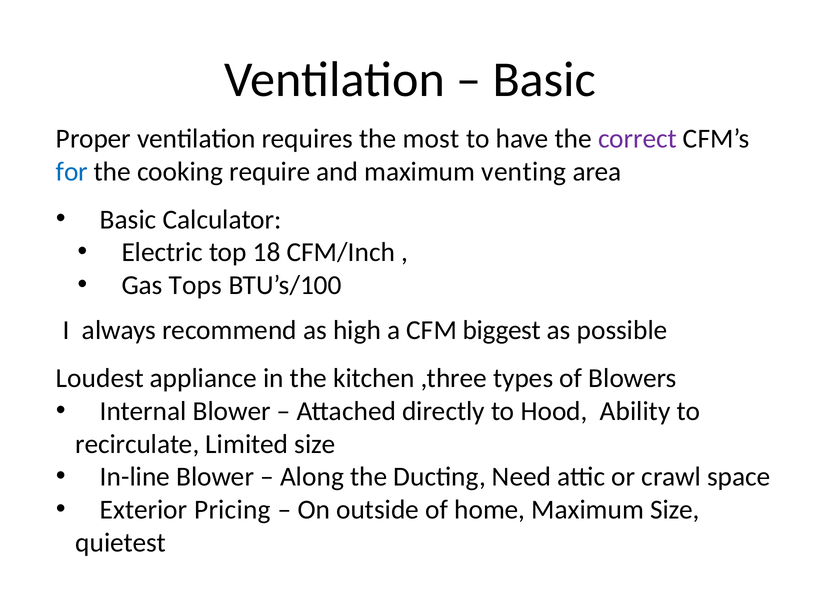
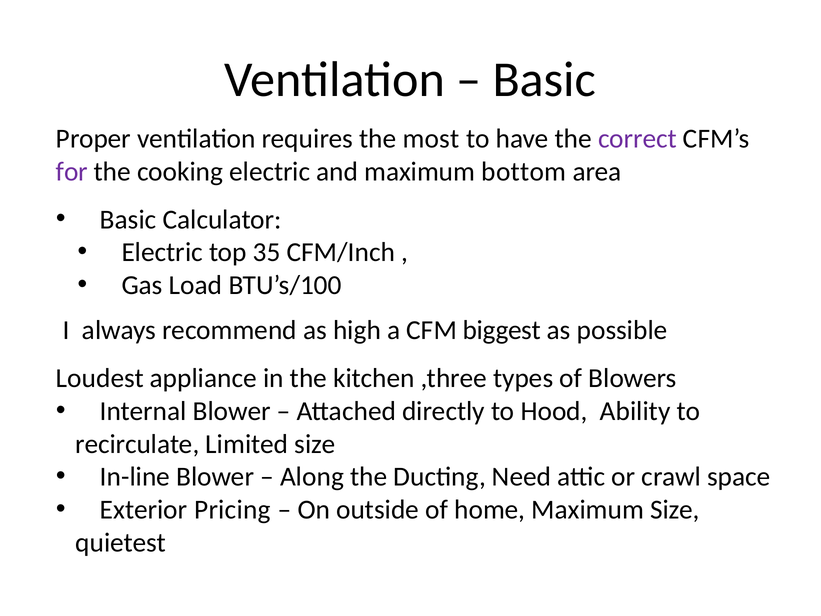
for colour: blue -> purple (72, 171)
cooking require: require -> electric (270, 171)
venting: venting -> bottom (524, 171)
18: 18 -> 35 (267, 252)
Tops: Tops -> Load (196, 285)
